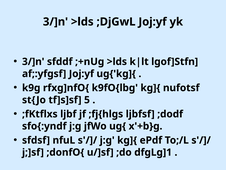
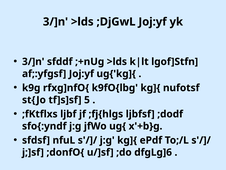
dfgLg]1: dfgLg]1 -> dfgLg]6 (153, 152)
